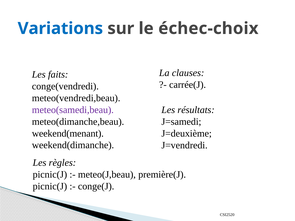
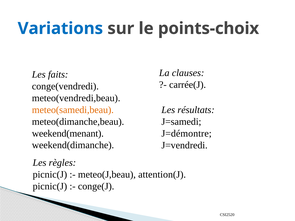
échec-choix: échec-choix -> points-choix (209, 28)
meteo(samedi,beau colour: purple -> orange (73, 110)
J=deuxième: J=deuxième -> J=démontre (187, 134)
première(J: première(J -> attention(J (162, 175)
